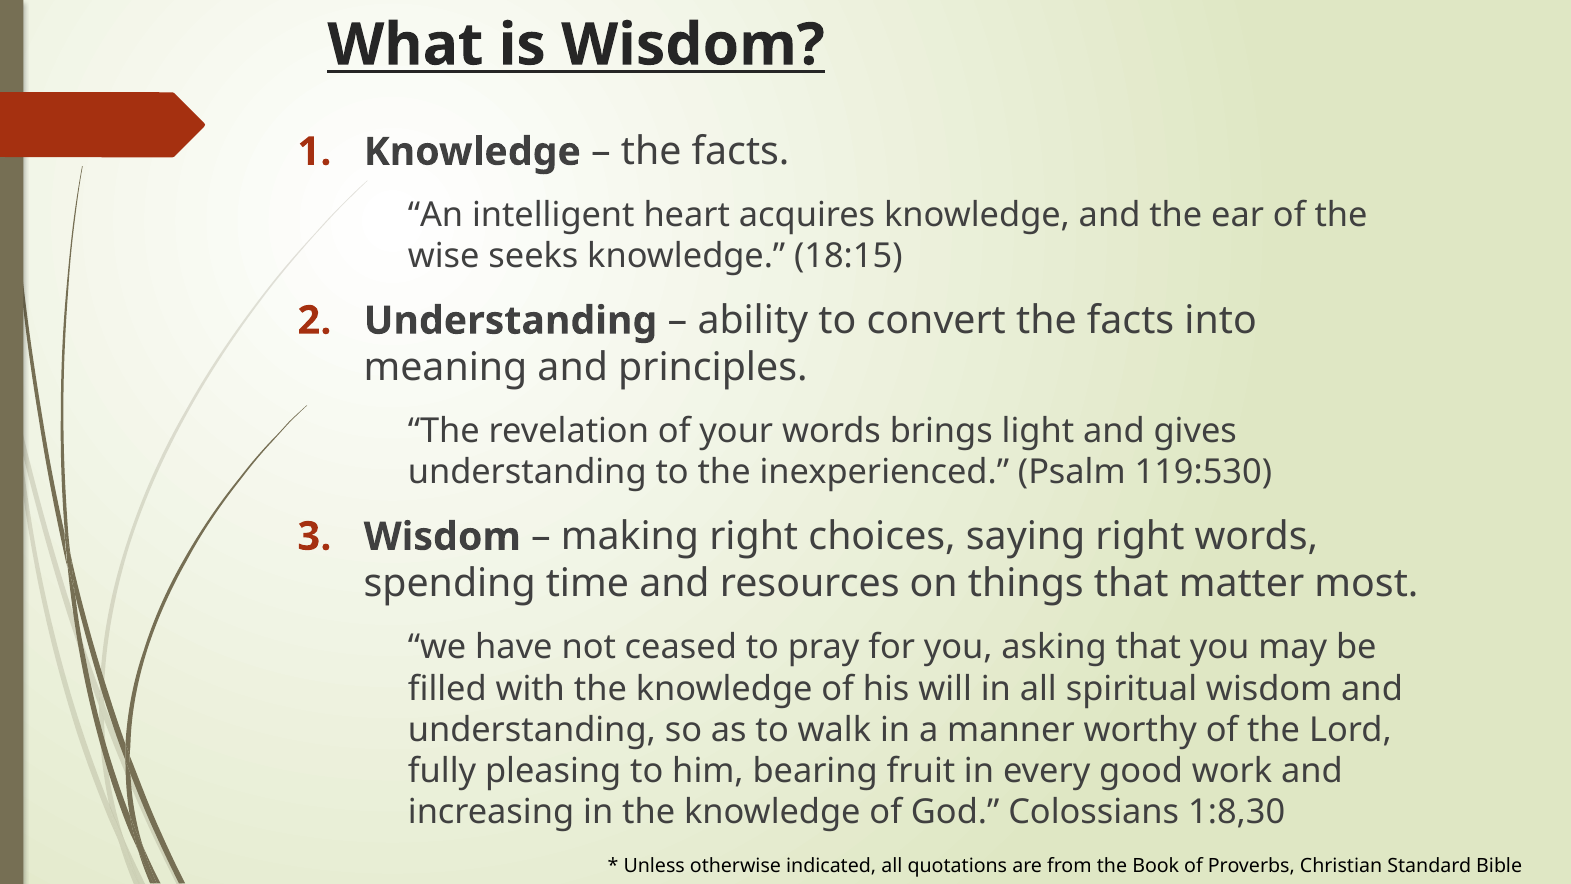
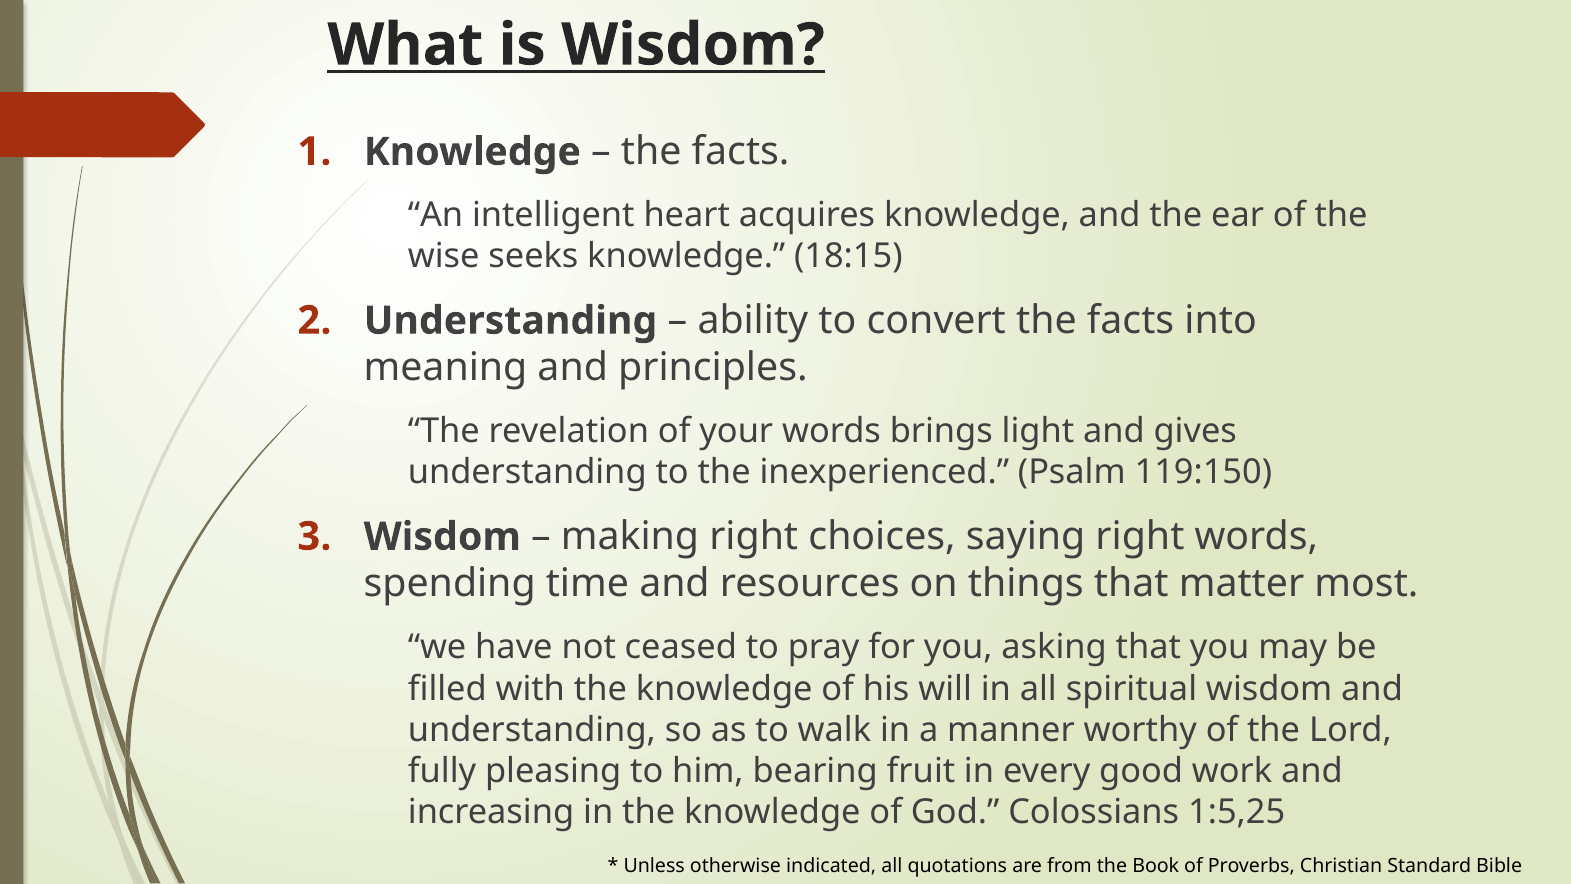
119:530: 119:530 -> 119:150 (1203, 472)
1:8,30: 1:8,30 -> 1:5,25 (1237, 812)
